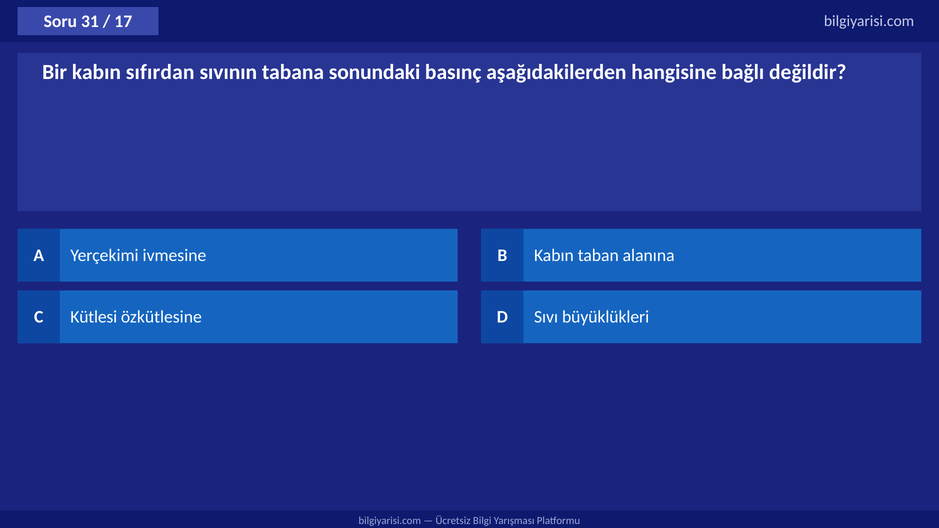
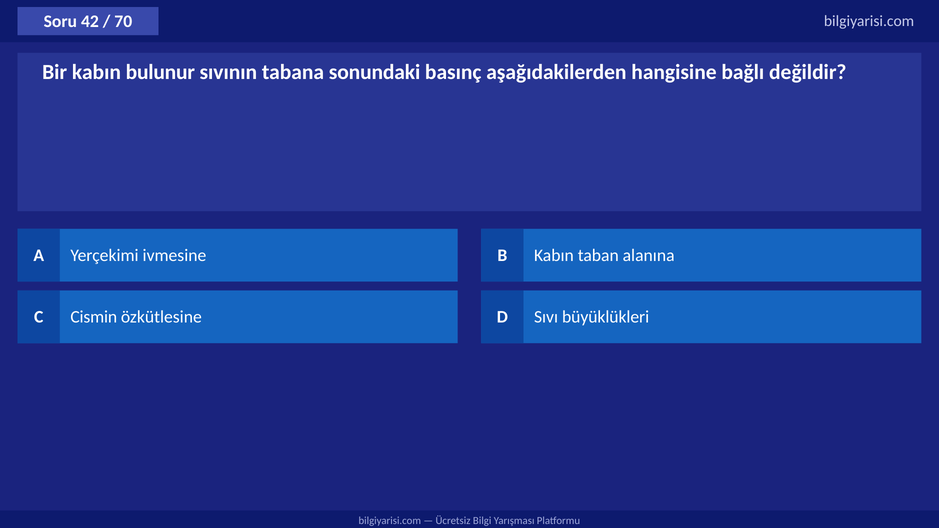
31: 31 -> 42 (90, 21)
17: 17 -> 70 (123, 21)
sıfırdan: sıfırdan -> bulunur (160, 72)
Kütlesi: Kütlesi -> Cismin (94, 317)
